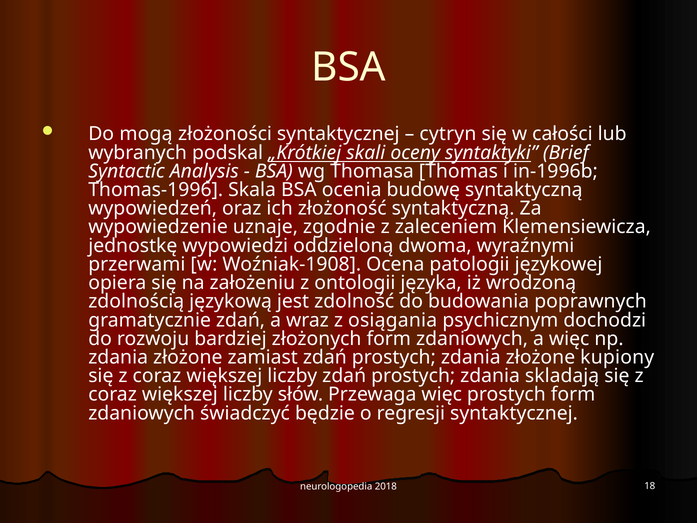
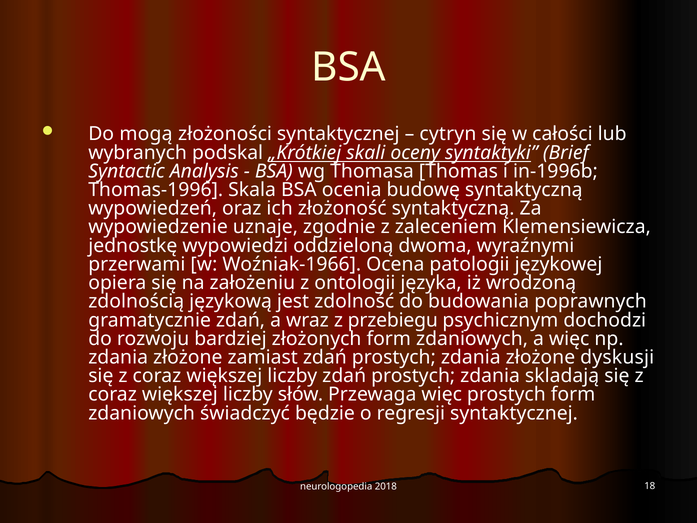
Woźniak-1908: Woźniak-1908 -> Woźniak-1966 (292, 264)
osiągania: osiągania -> przebiegu (393, 320)
kupiony: kupiony -> dyskusji (617, 357)
